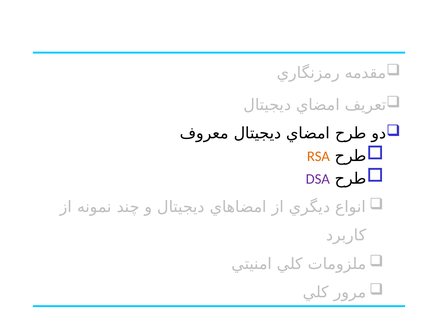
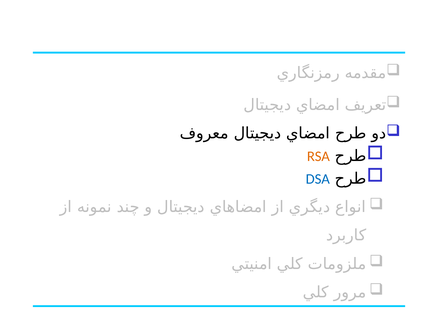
DSA colour: purple -> blue (318, 179)
